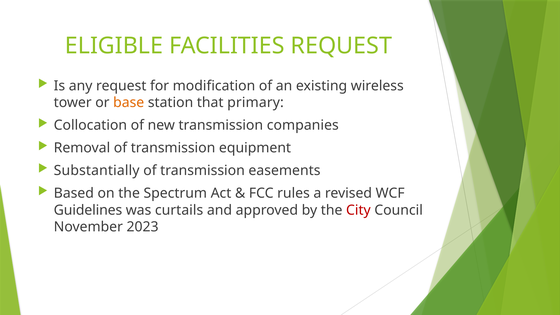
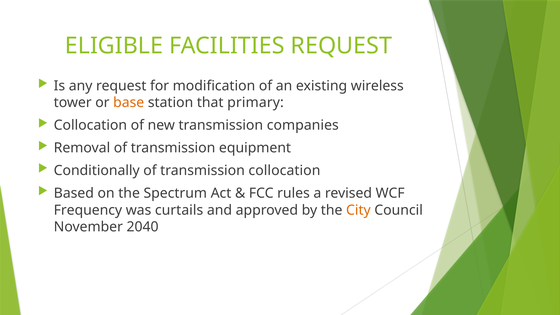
Substantially: Substantially -> Conditionally (97, 171)
transmission easements: easements -> collocation (284, 171)
Guidelines: Guidelines -> Frequency (88, 210)
City colour: red -> orange (358, 210)
2023: 2023 -> 2040 (143, 227)
